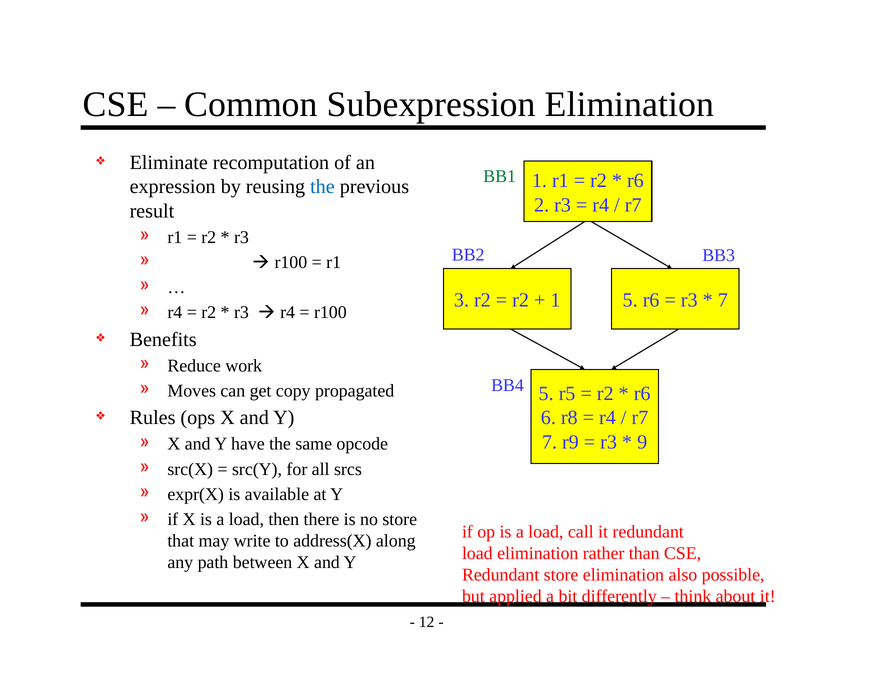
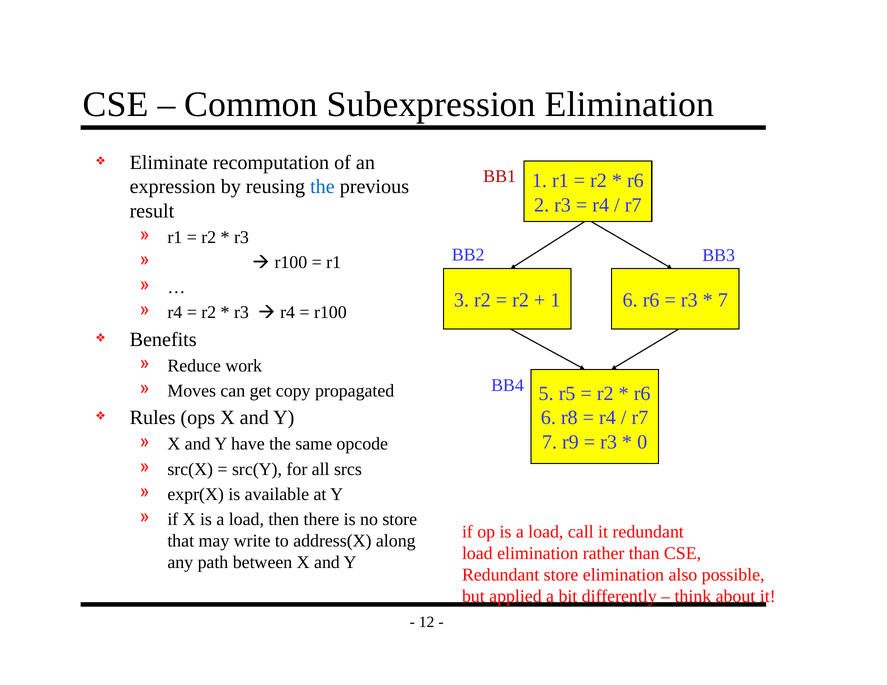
BB1 colour: green -> red (500, 176)
1 5: 5 -> 6 (630, 300)
9: 9 -> 0 (642, 442)
